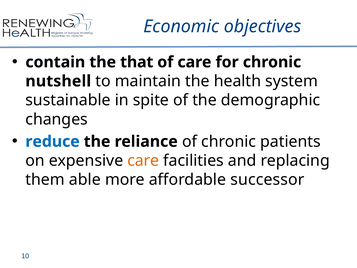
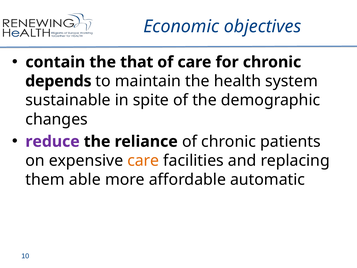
nutshell: nutshell -> depends (58, 81)
reduce colour: blue -> purple (53, 141)
successor: successor -> automatic (268, 180)
